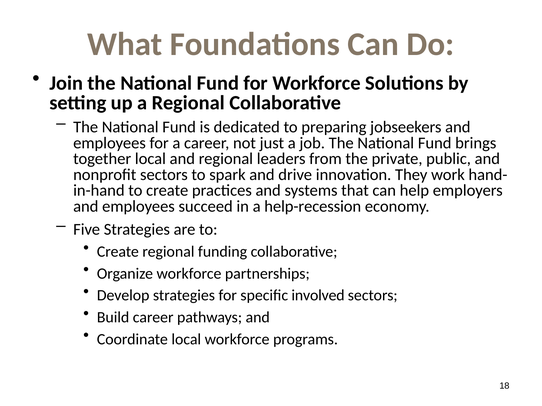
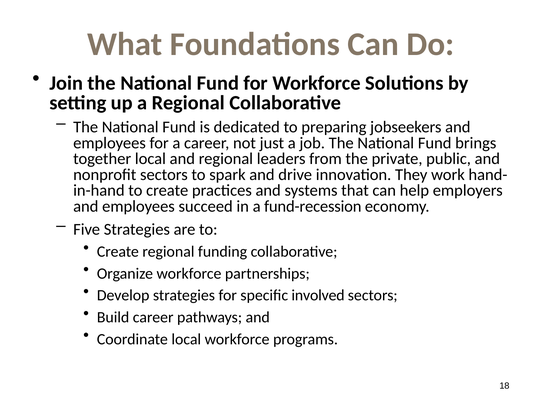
help-recession: help-recession -> fund-recession (313, 207)
